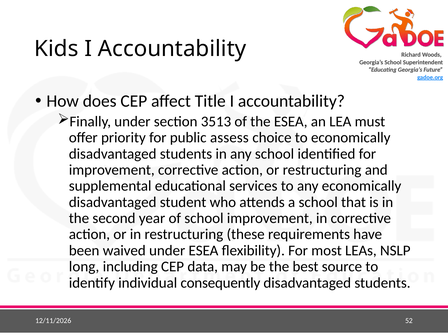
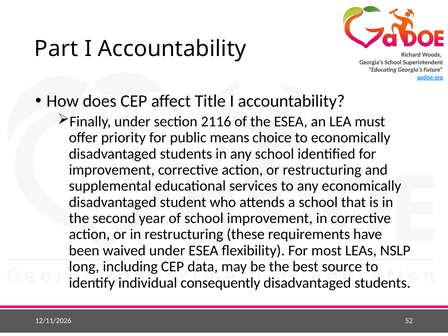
Kids: Kids -> Part (56, 49)
3513: 3513 -> 2116 (216, 122)
assess: assess -> means (230, 138)
